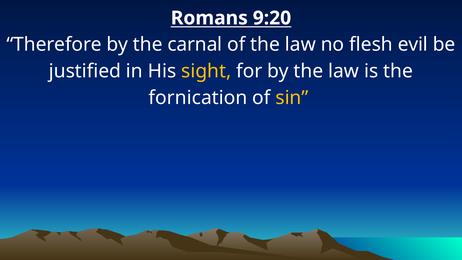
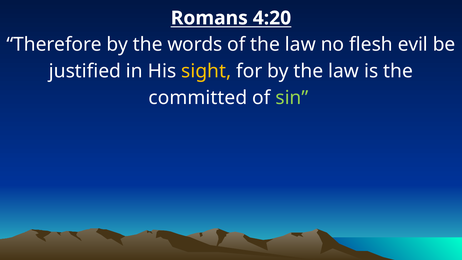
9:20: 9:20 -> 4:20 (272, 18)
carnal: carnal -> words (195, 45)
fornication: fornication -> committed (198, 98)
sin colour: yellow -> light green (292, 98)
